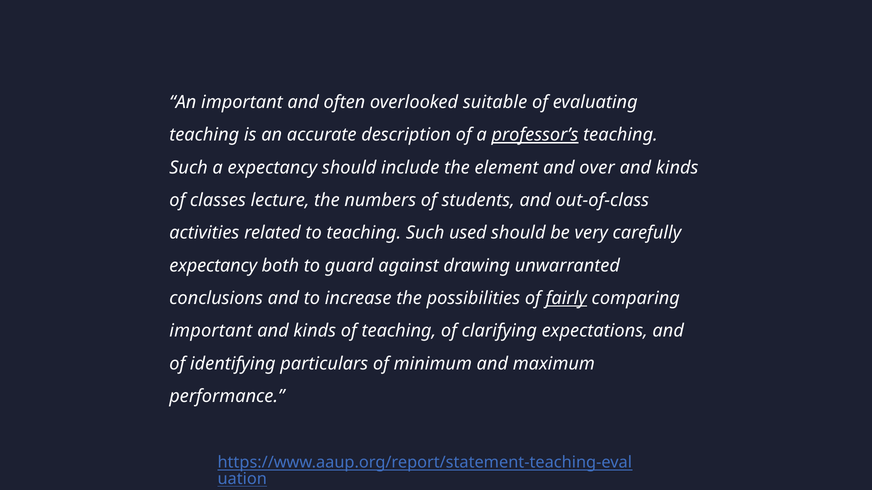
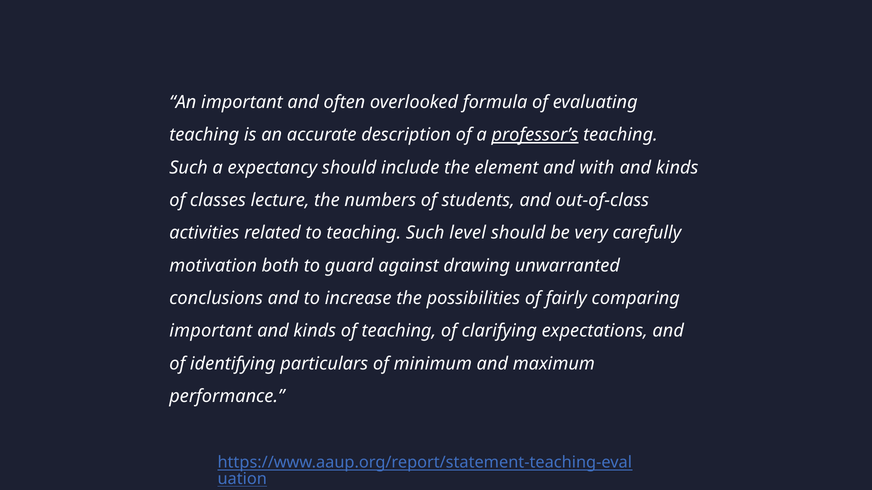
suitable: suitable -> formula (495, 102)
over: over -> with (597, 168)
used: used -> level (468, 233)
expectancy: expectancy -> motivation (213, 266)
fairly underline: present -> none (566, 299)
